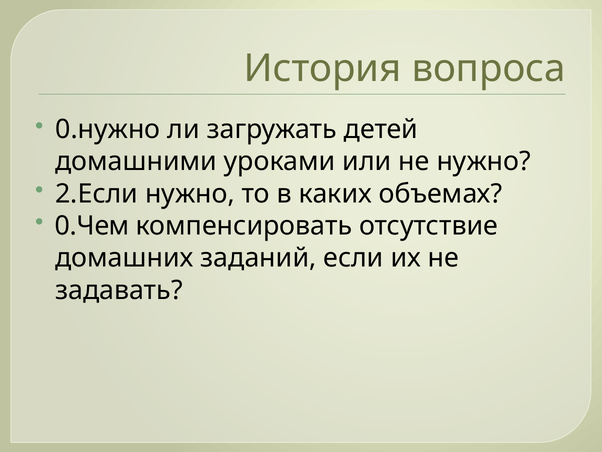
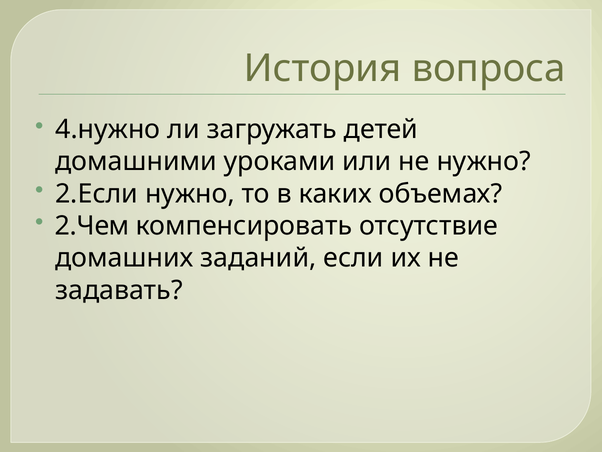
0.нужно: 0.нужно -> 4.нужно (108, 129)
0.Чем: 0.Чем -> 2.Чем (92, 226)
